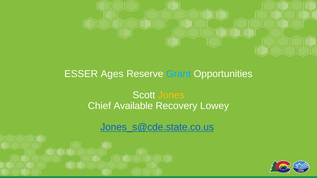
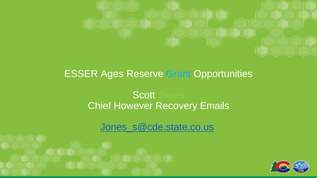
Jones colour: yellow -> light green (171, 95)
Available: Available -> However (133, 106)
Lowey: Lowey -> Emails (215, 106)
